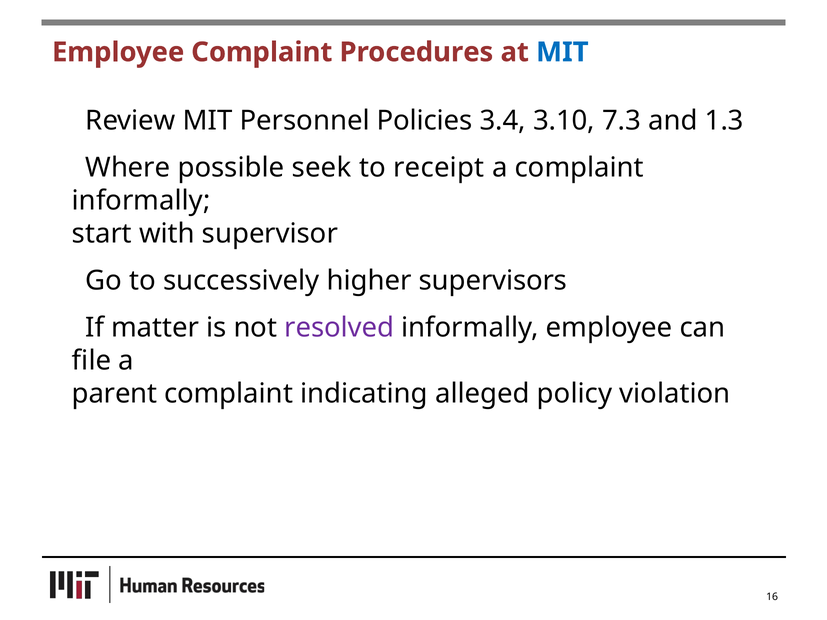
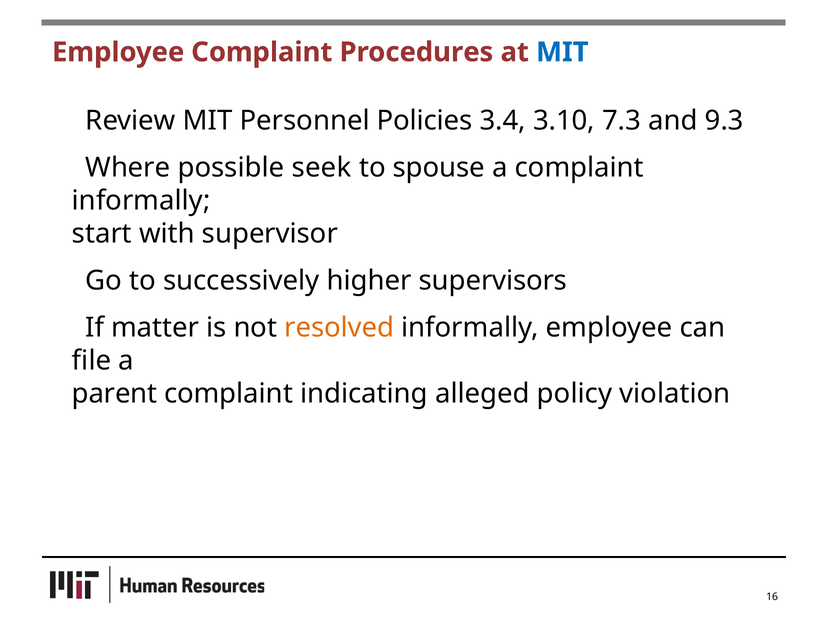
1.3: 1.3 -> 9.3 (724, 121)
receipt: receipt -> spouse (439, 168)
resolved colour: purple -> orange (339, 328)
